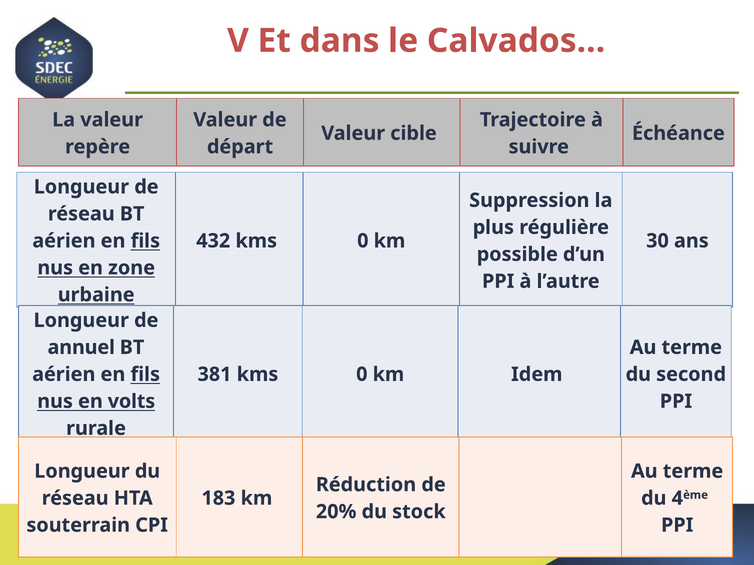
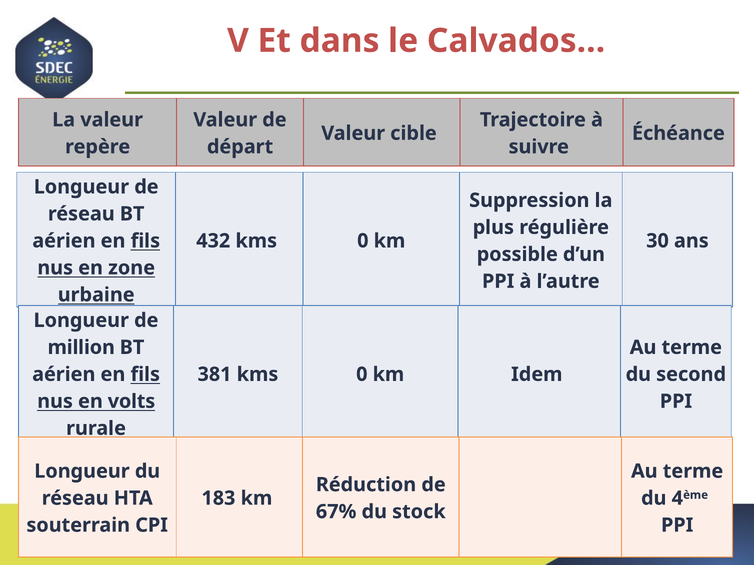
annuel: annuel -> million (81, 348)
20%: 20% -> 67% (336, 512)
